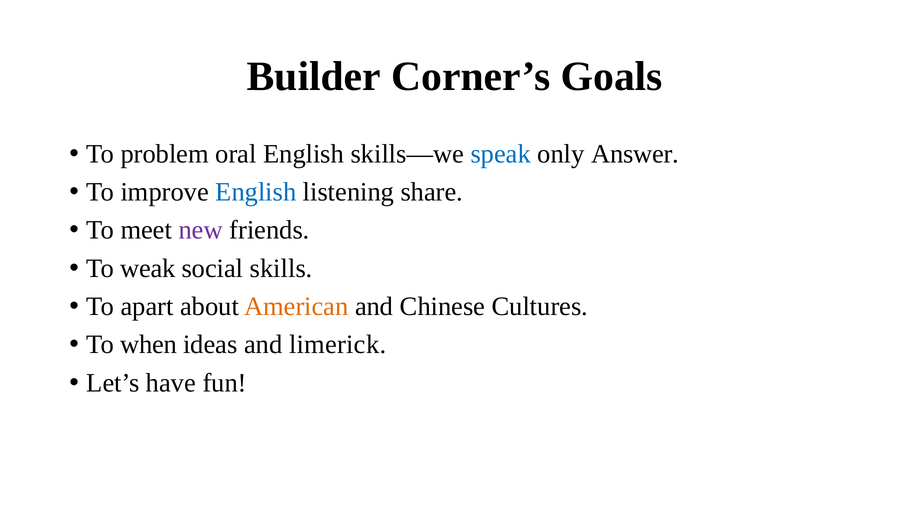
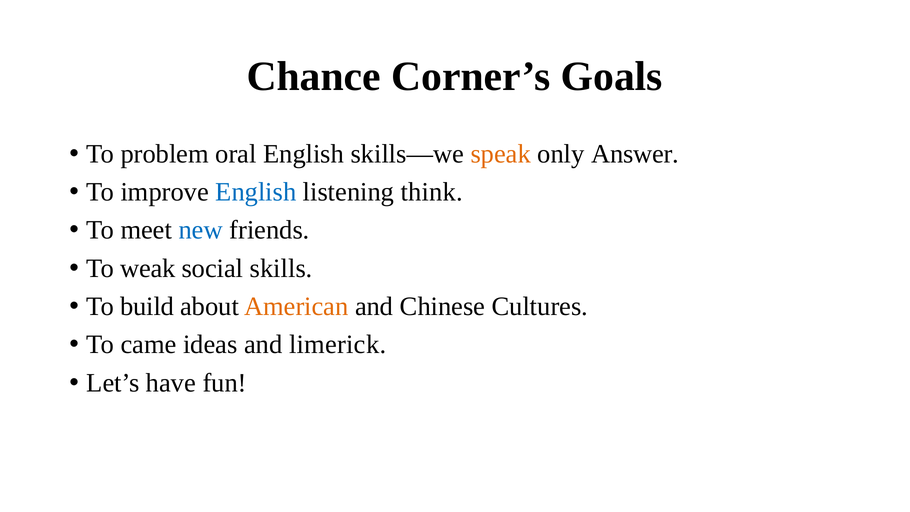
Builder: Builder -> Chance (314, 76)
speak colour: blue -> orange (501, 154)
share: share -> think (432, 192)
new colour: purple -> blue (201, 230)
apart: apart -> build (147, 306)
when: when -> came (149, 345)
